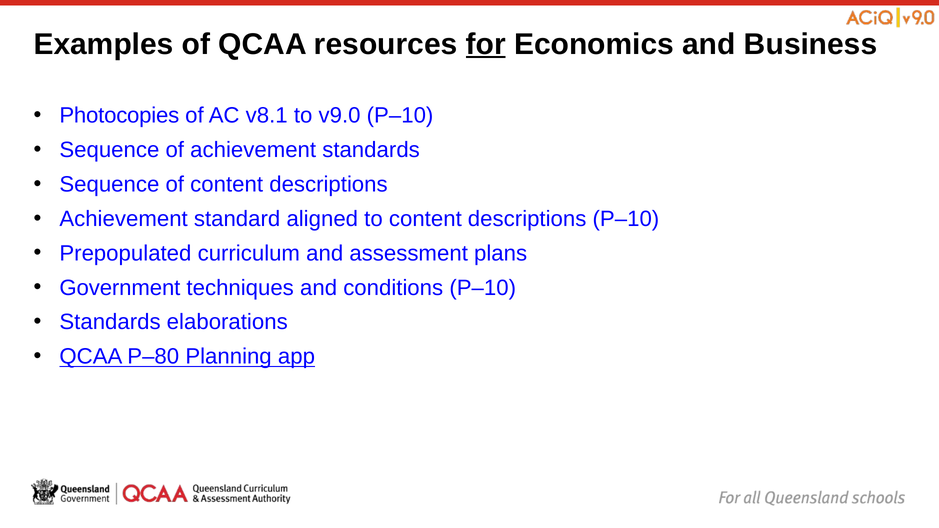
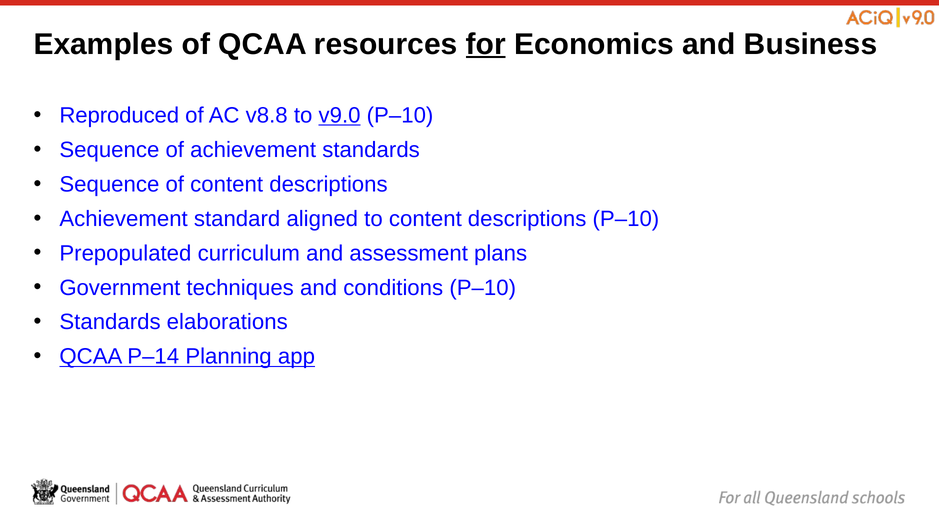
Photocopies: Photocopies -> Reproduced (119, 116)
v8.1: v8.1 -> v8.8 (267, 116)
v9.0 underline: none -> present (340, 116)
P–80: P–80 -> P–14 (153, 357)
